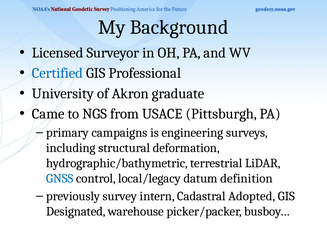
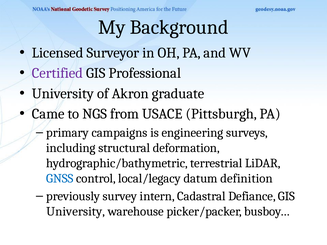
Certified colour: blue -> purple (57, 73)
Adopted: Adopted -> Defiance (252, 196)
Designated: Designated -> University (76, 212)
